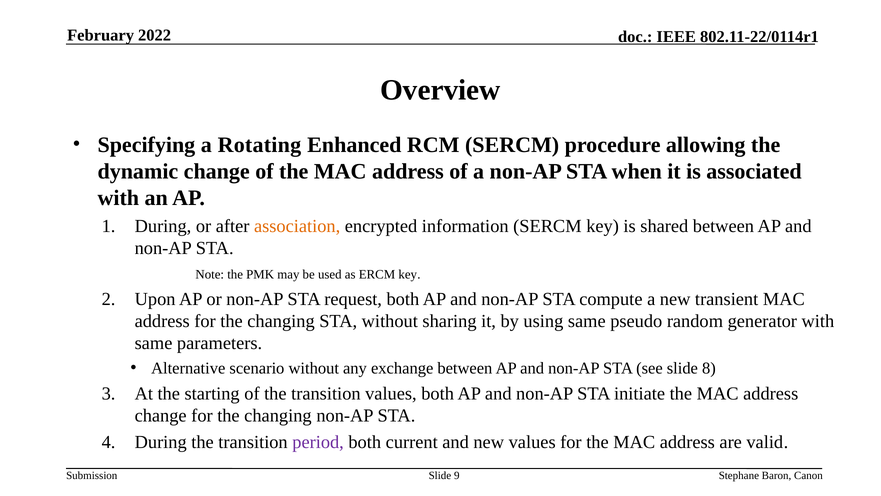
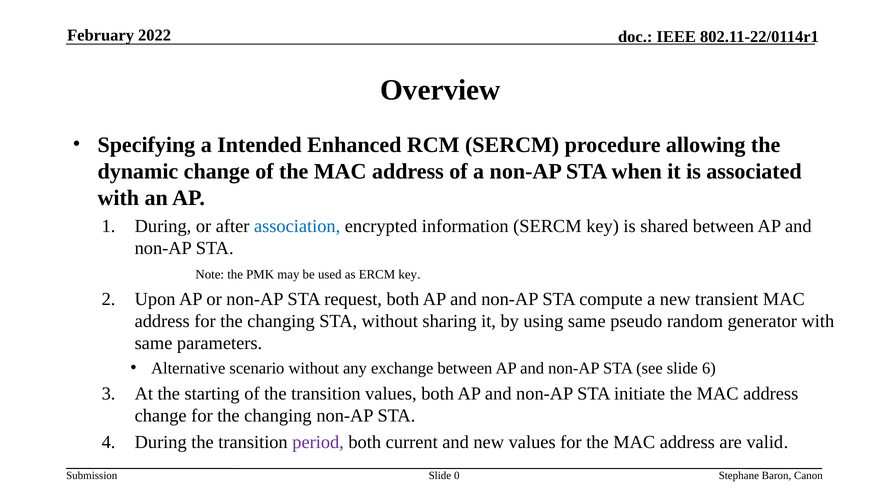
Rotating: Rotating -> Intended (260, 145)
association colour: orange -> blue (297, 226)
8: 8 -> 6 (709, 368)
9: 9 -> 0 (457, 475)
